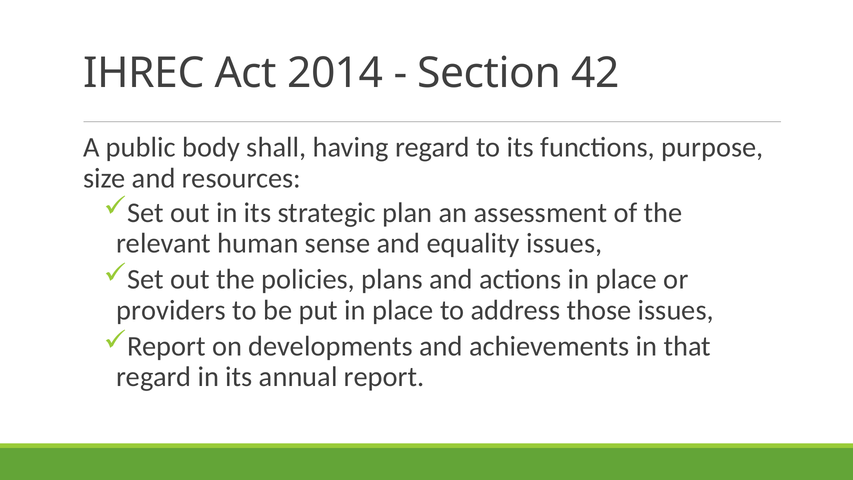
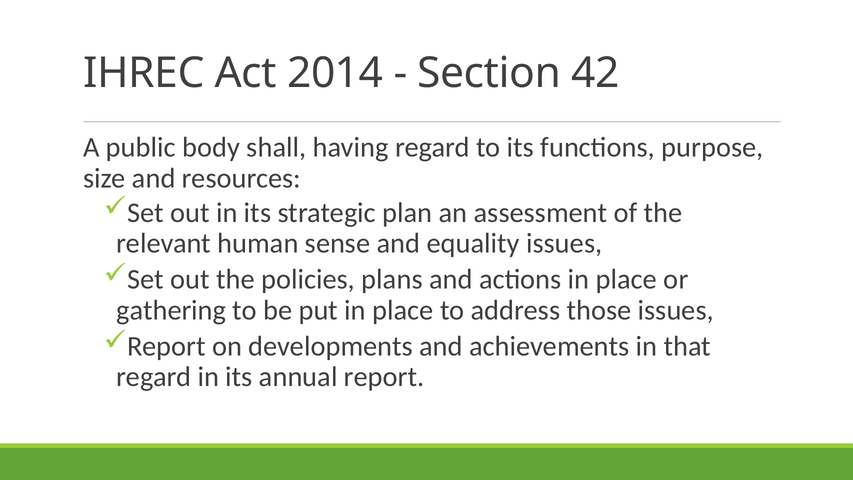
providers: providers -> gathering (171, 310)
